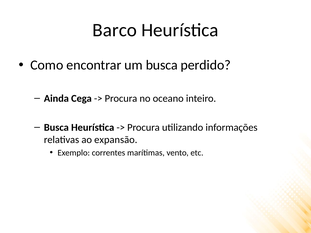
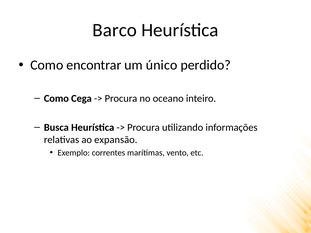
um busca: busca -> único (162, 65)
Ainda: Ainda -> Como (56, 99)
